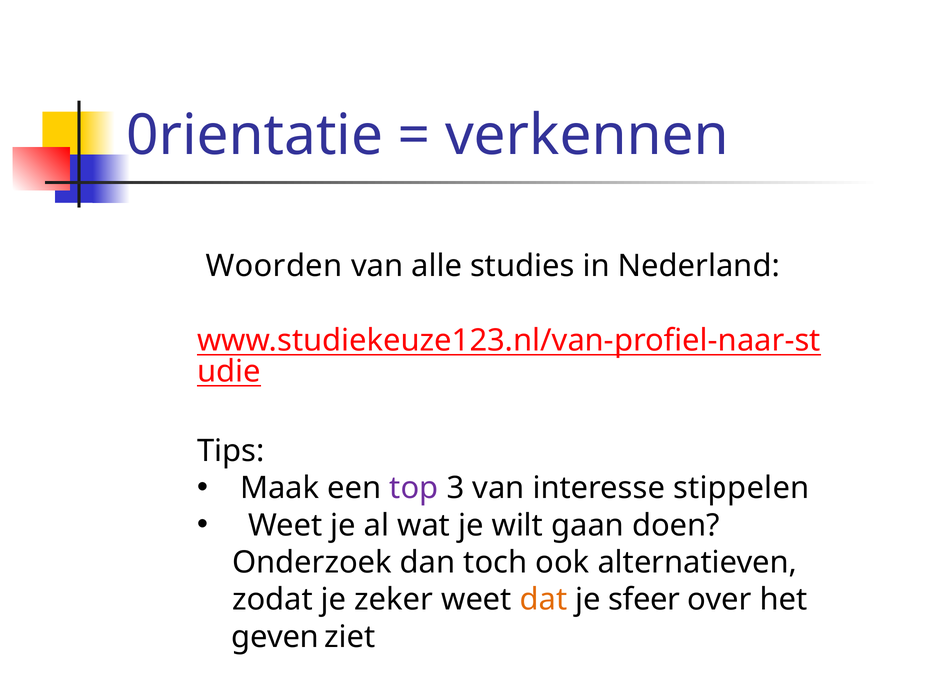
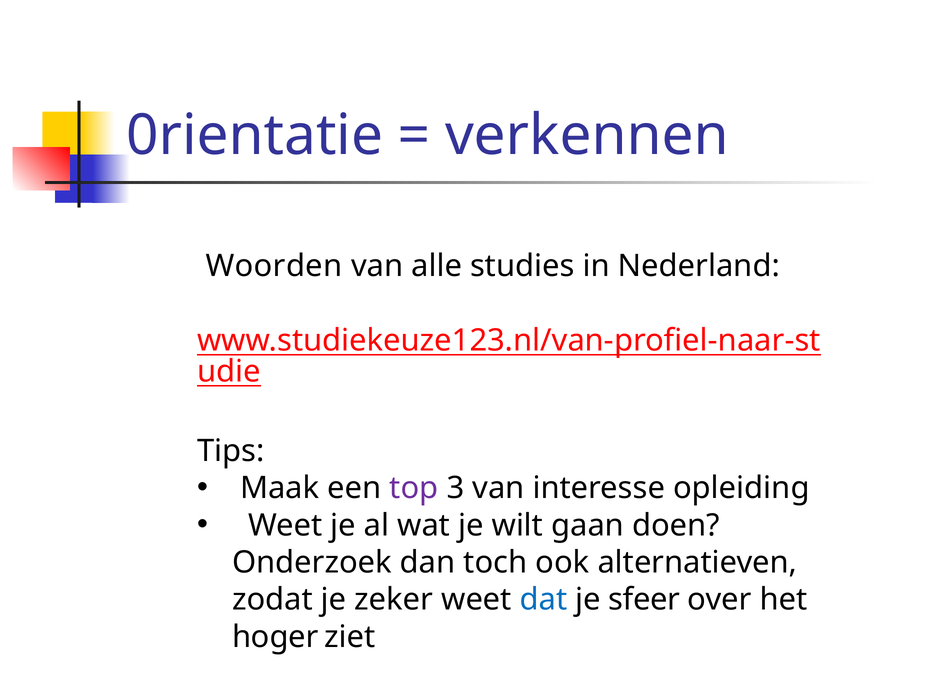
stippelen: stippelen -> opleiding (741, 488)
dat colour: orange -> blue (543, 599)
geven: geven -> hoger (275, 637)
